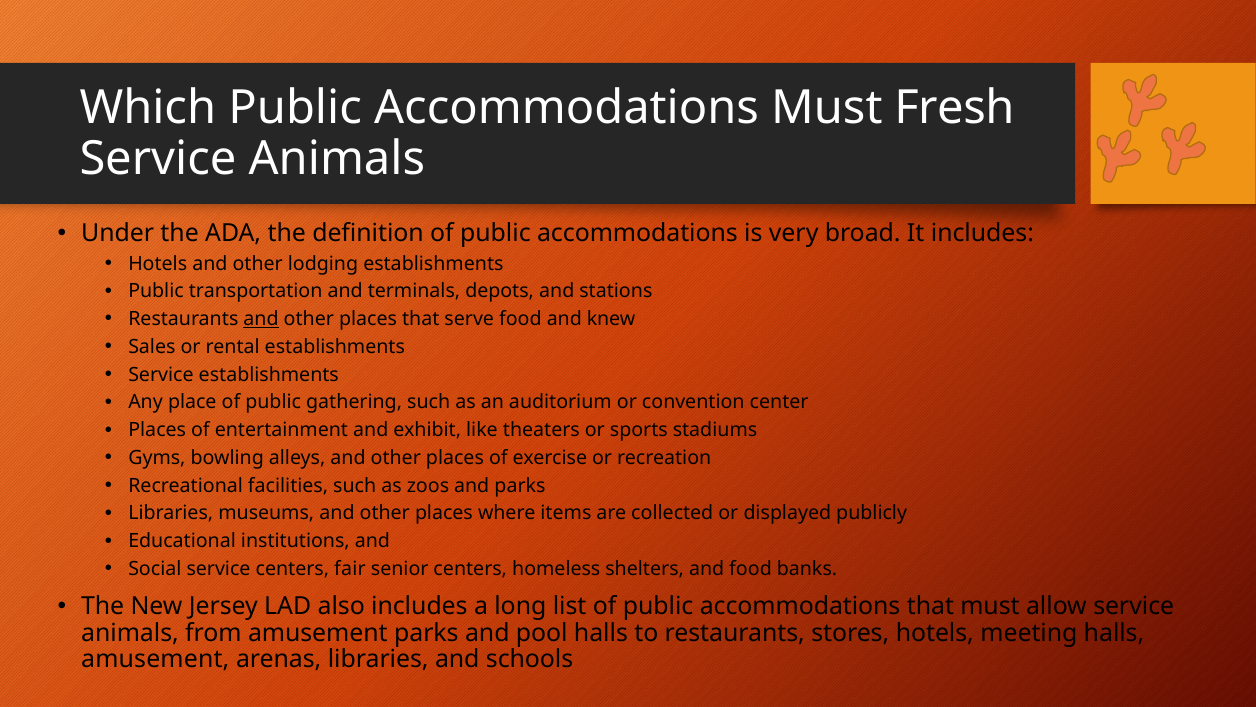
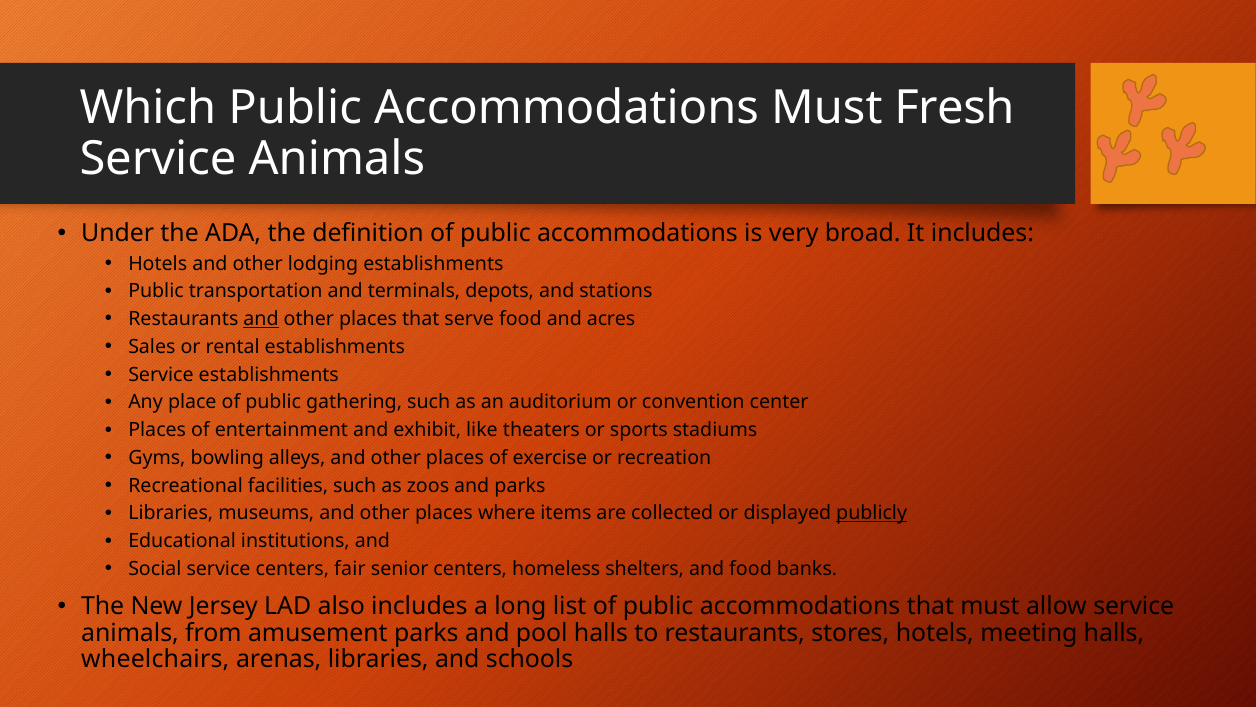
knew: knew -> acres (611, 319)
publicly underline: none -> present (872, 513)
amusement: amusement -> wheelchairs (155, 659)
